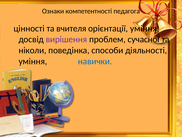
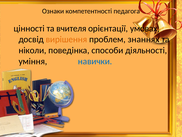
орієнтації уміння: уміння -> умовах (145, 28)
вирішення colour: purple -> orange (66, 39)
сучасної: сучасної -> знаннях (144, 39)
